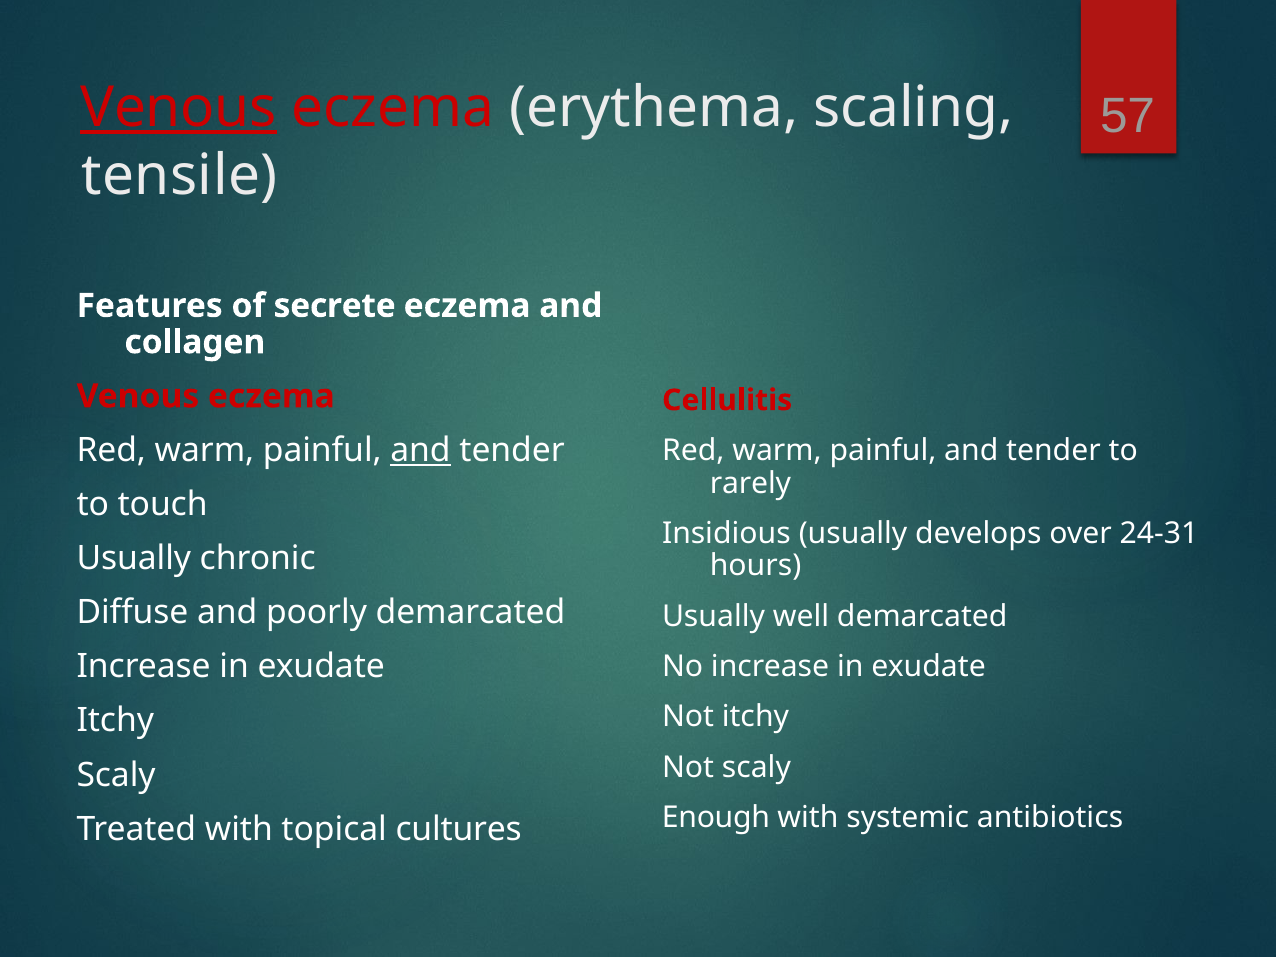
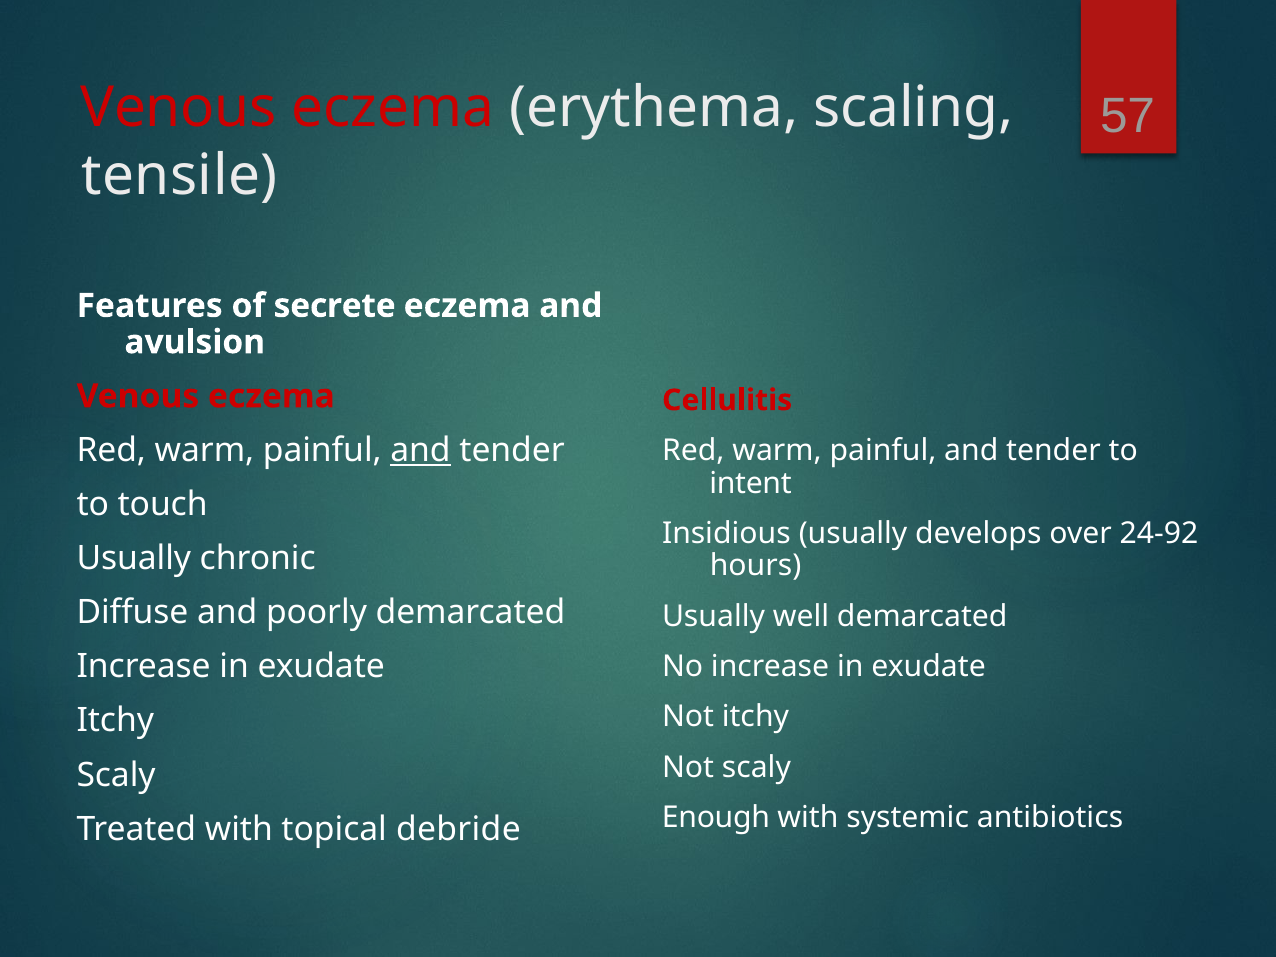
Venous underline: present -> none (179, 108)
collagen: collagen -> avulsion (195, 342)
rarely: rarely -> intent (751, 483)
24-31: 24-31 -> 24-92 (1159, 533)
cultures: cultures -> debride (458, 829)
